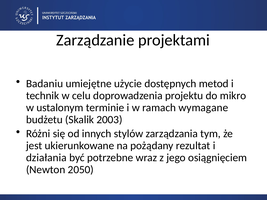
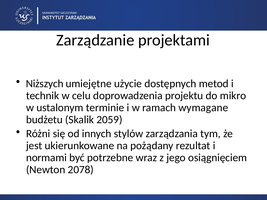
Badaniu: Badaniu -> Niższych (45, 84)
2003: 2003 -> 2059 (109, 120)
działania: działania -> normami (46, 158)
2050: 2050 -> 2078 (81, 170)
